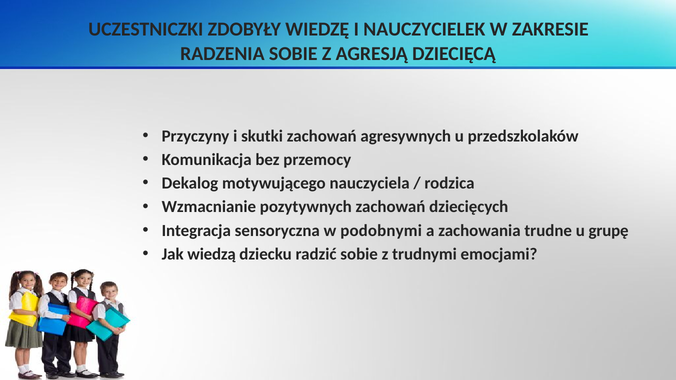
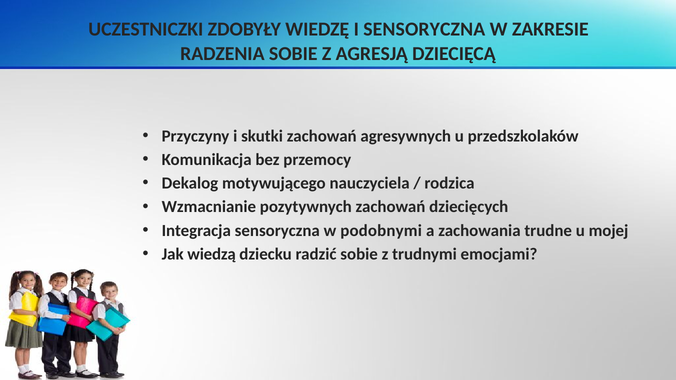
I NAUCZYCIELEK: NAUCZYCIELEK -> SENSORYCZNA (424, 29)
grupę: grupę -> mojej (609, 231)
